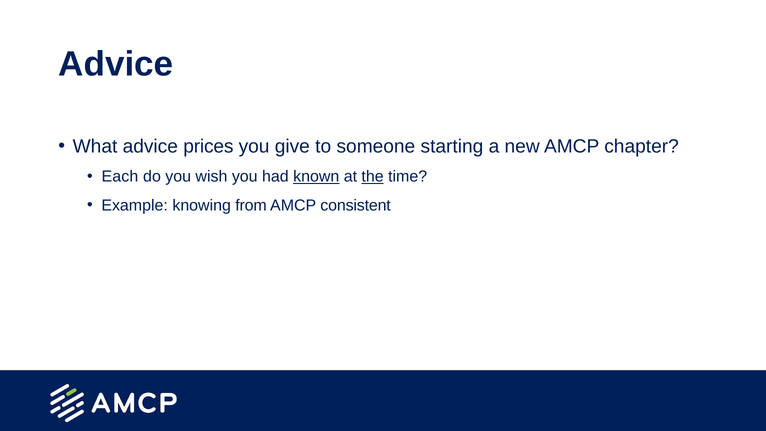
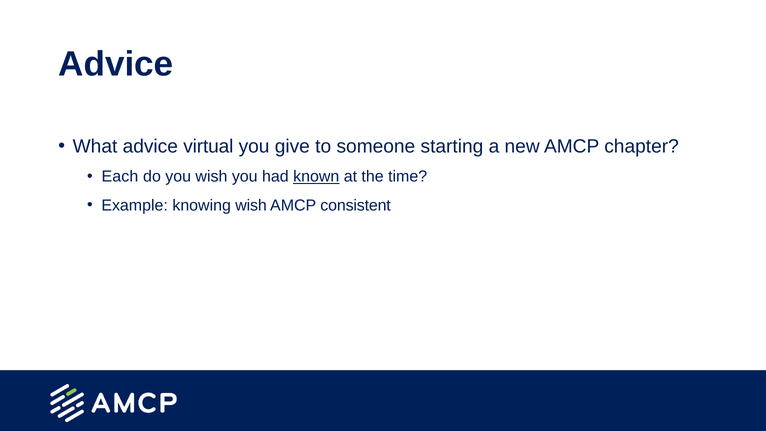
prices: prices -> virtual (208, 146)
the underline: present -> none (373, 177)
knowing from: from -> wish (251, 205)
